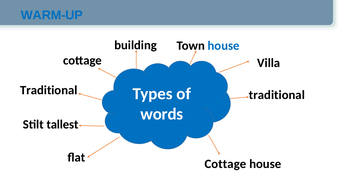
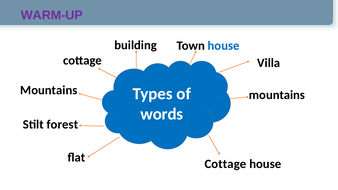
WARM-UP colour: blue -> purple (52, 15)
Traditional: Traditional -> Mountains (49, 90)
traditional: traditional -> mountains (277, 95)
tallest: tallest -> forest (62, 125)
